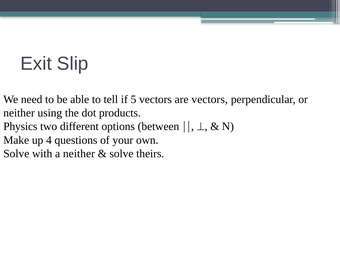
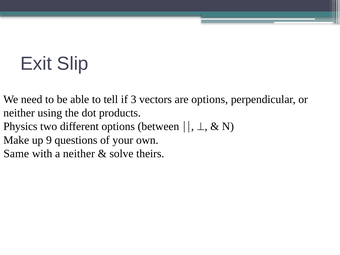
5: 5 -> 3 (133, 99)
are vectors: vectors -> options (210, 99)
4: 4 -> 9 (49, 140)
Solve: Solve -> Same (16, 154)
